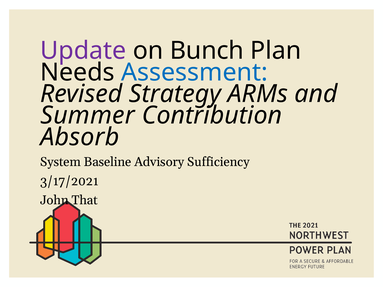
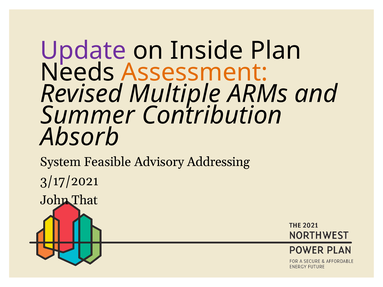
Bunch: Bunch -> Inside (207, 51)
Assessment colour: blue -> orange (194, 72)
Strategy: Strategy -> Multiple (175, 94)
Baseline: Baseline -> Feasible (108, 162)
Sufficiency: Sufficiency -> Addressing (218, 162)
